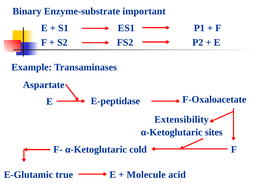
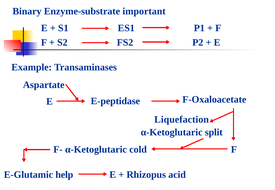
Extensibility: Extensibility -> Liquefaction (182, 120)
sites: sites -> split (214, 132)
true: true -> help (64, 175)
Molecule: Molecule -> Rhizopus (146, 175)
